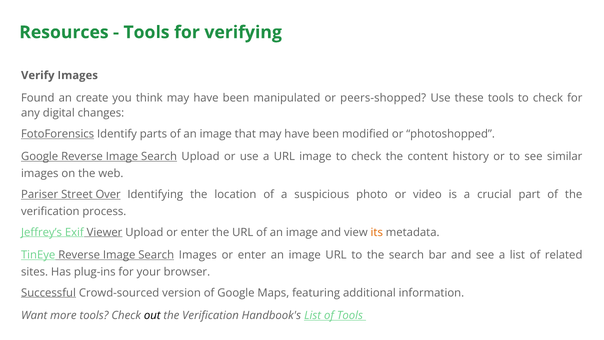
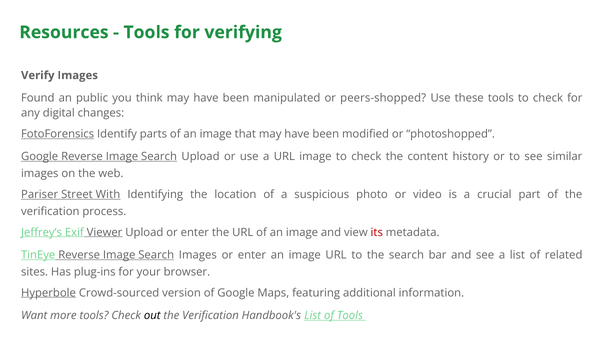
create: create -> public (92, 98)
Over: Over -> With (108, 194)
its colour: orange -> red (377, 232)
Successful: Successful -> Hyperbole (48, 293)
